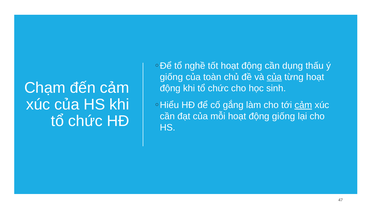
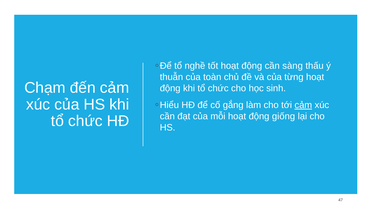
dụng: dụng -> sàng (293, 66)
giống: giống -> thuẫn (171, 77)
của underline: present -> none (274, 77)
